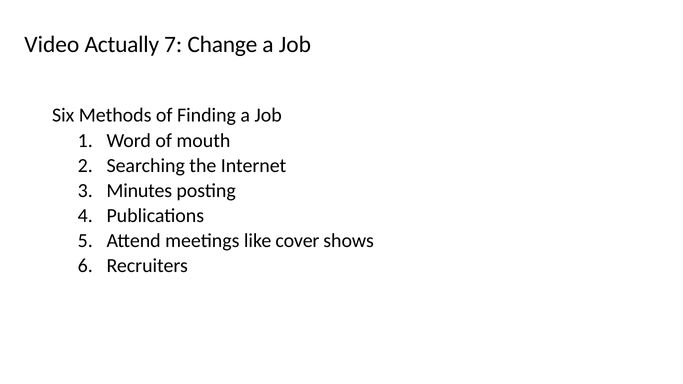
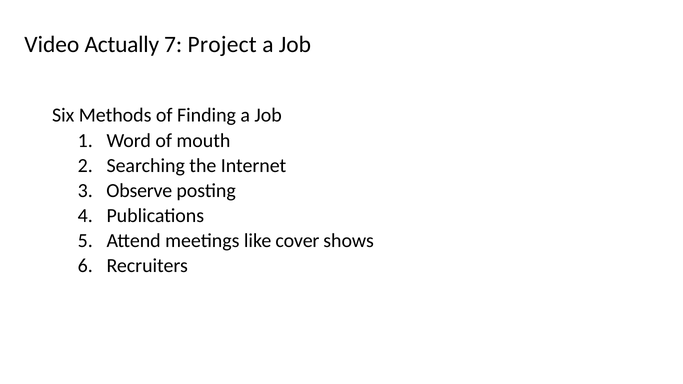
Change: Change -> Project (222, 44)
Minutes: Minutes -> Observe (139, 191)
